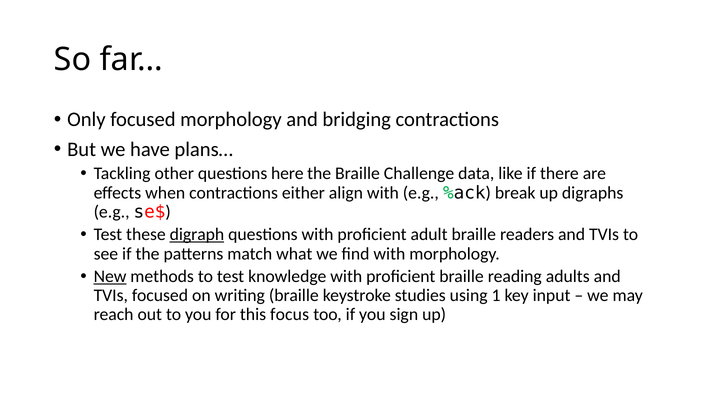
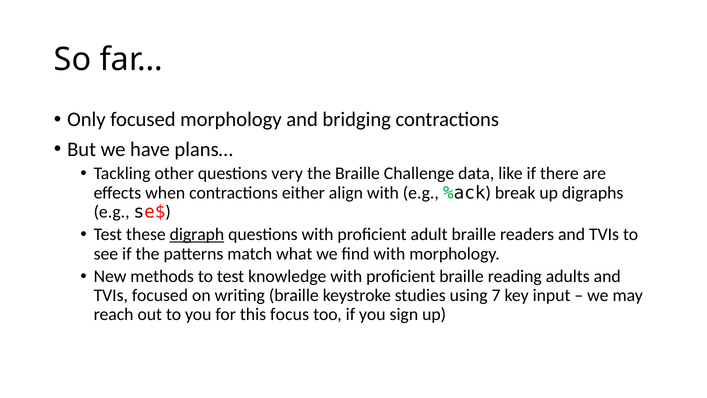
here: here -> very (287, 173)
New underline: present -> none (110, 276)
1: 1 -> 7 (496, 295)
